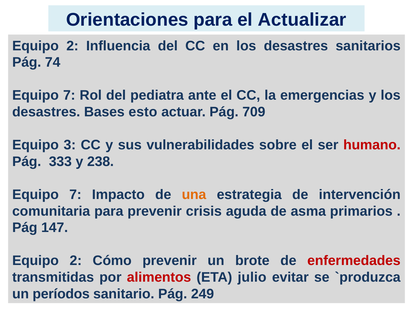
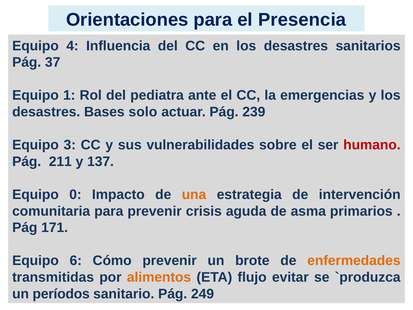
Actualizar: Actualizar -> Presencia (302, 20)
2: 2 -> 4 (72, 46)
74: 74 -> 37 (53, 62)
7: 7 -> 1 (69, 95)
esto: esto -> solo (143, 112)
709: 709 -> 239 (254, 112)
333: 333 -> 211 (60, 161)
238: 238 -> 137 (100, 161)
7: 7 -> 0 (75, 194)
147: 147 -> 171 (55, 227)
2: 2 -> 6 (76, 261)
enfermedades colour: red -> orange (354, 261)
alimentos colour: red -> orange (159, 277)
julio: julio -> flujo (252, 277)
